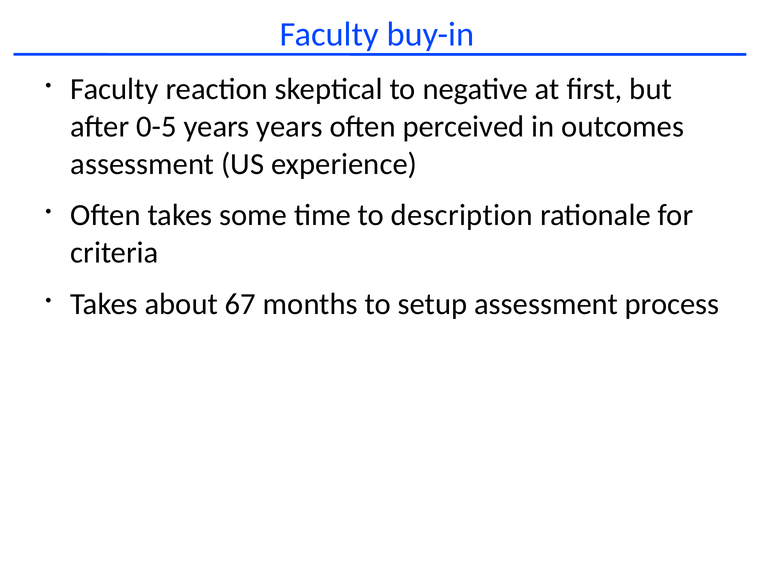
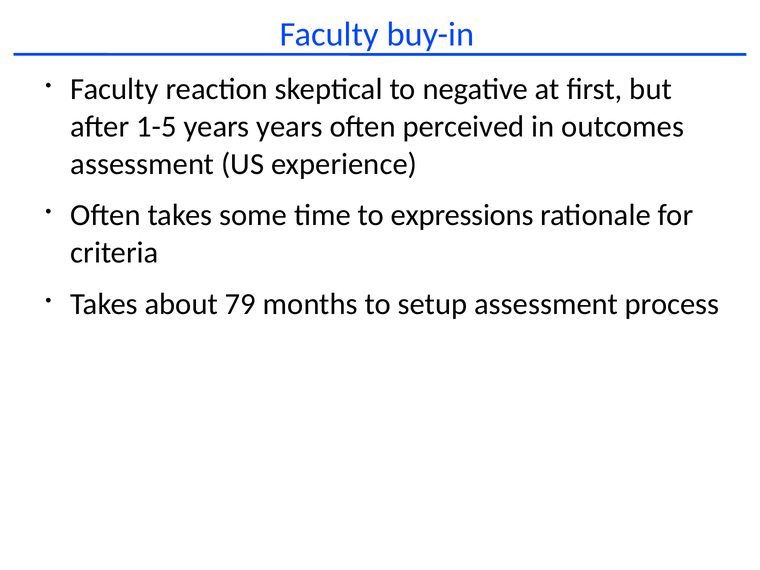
0-5: 0-5 -> 1-5 (157, 127)
description: description -> expressions (462, 215)
67: 67 -> 79 (240, 304)
